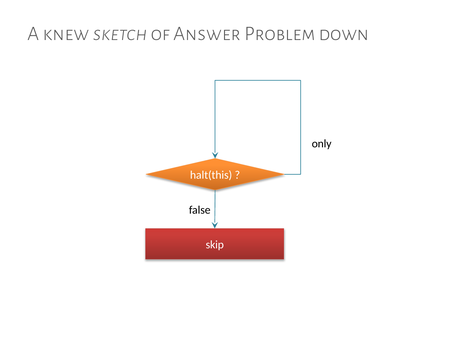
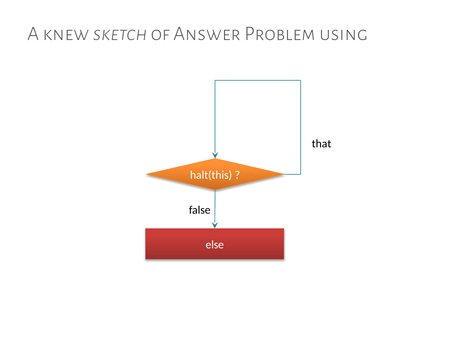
down: down -> using (344, 33)
only: only -> that (322, 144)
skip: skip -> else (215, 244)
